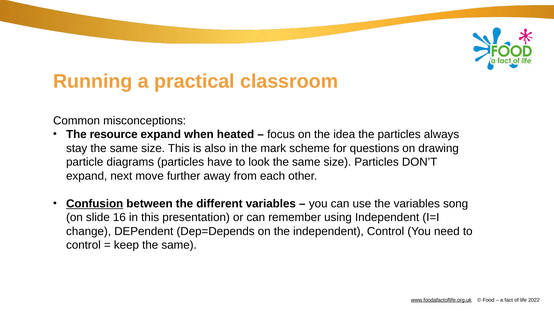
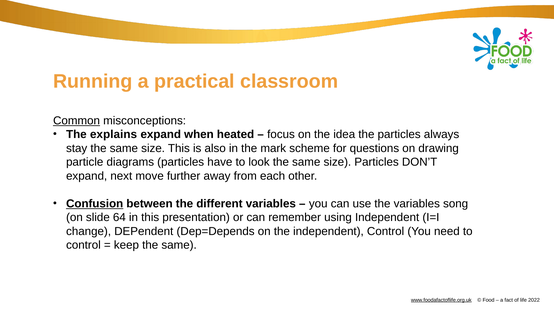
Common underline: none -> present (77, 121)
resource: resource -> explains (114, 135)
16: 16 -> 64 (119, 218)
